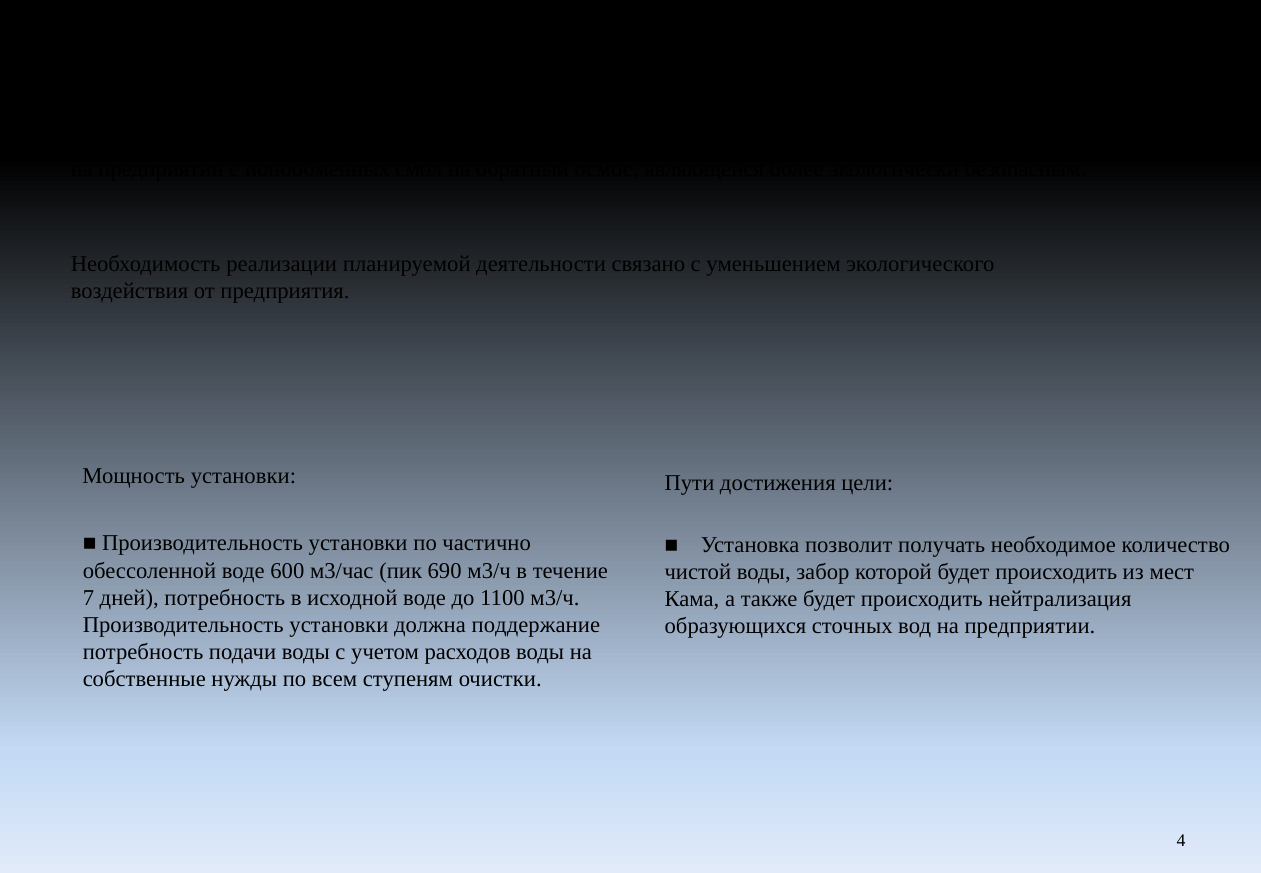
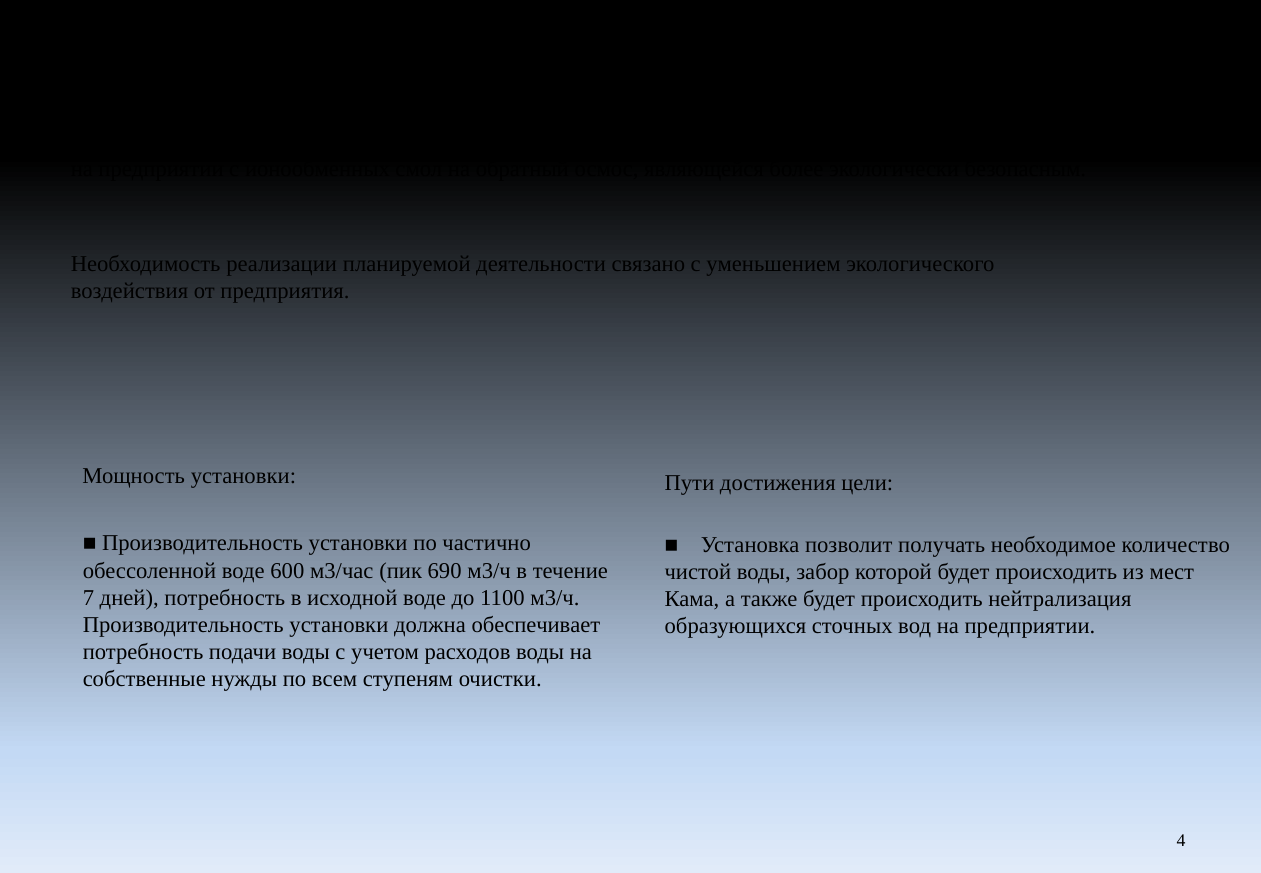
поддержание: поддержание -> обеспечивает (536, 625)
